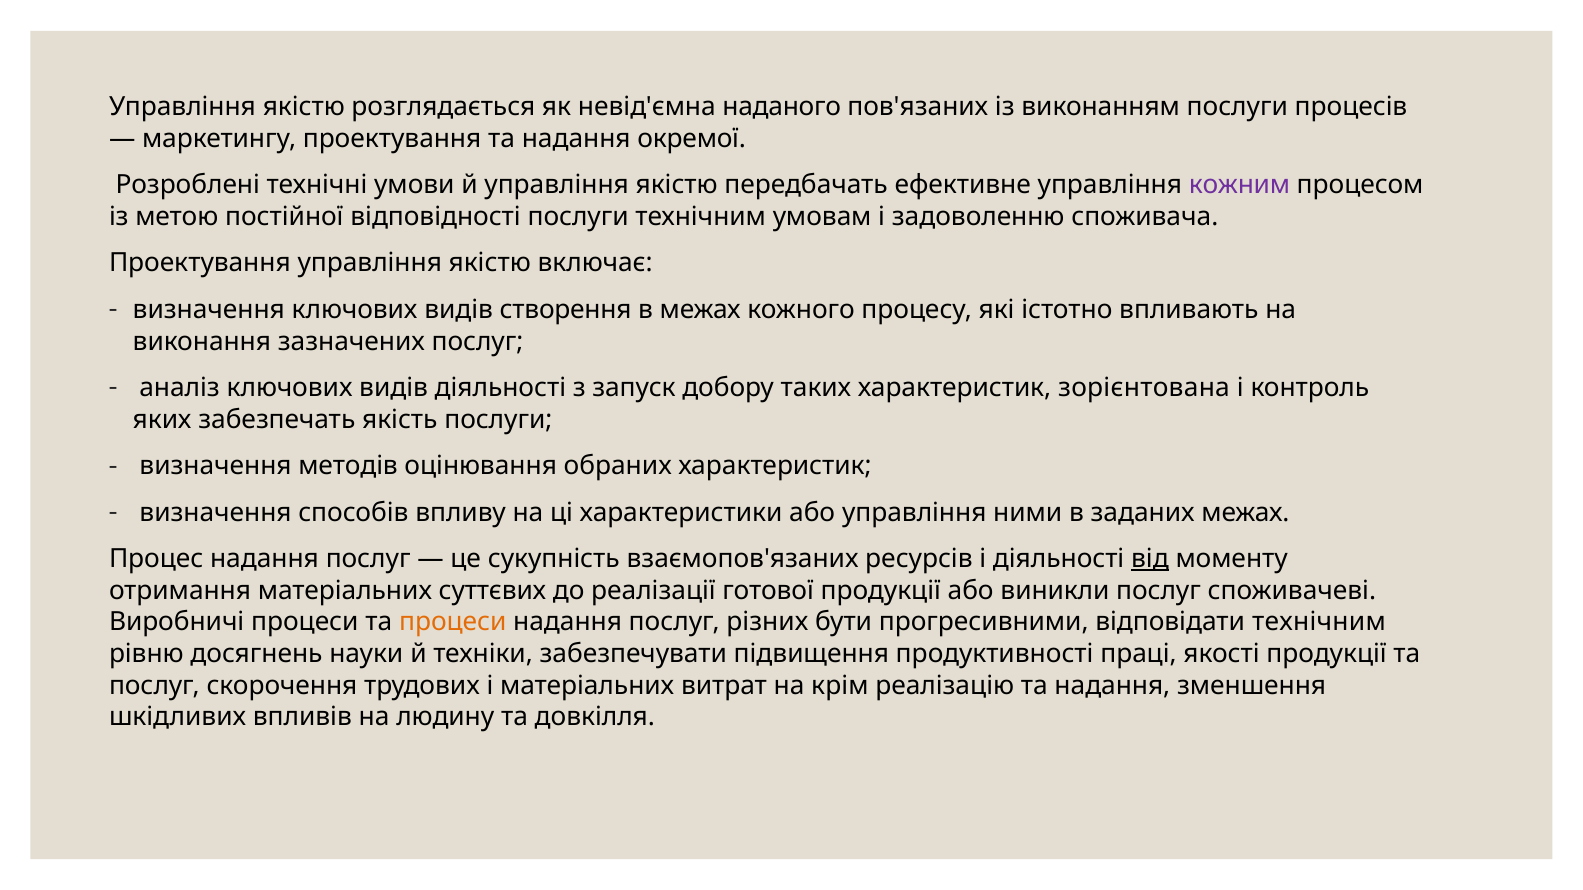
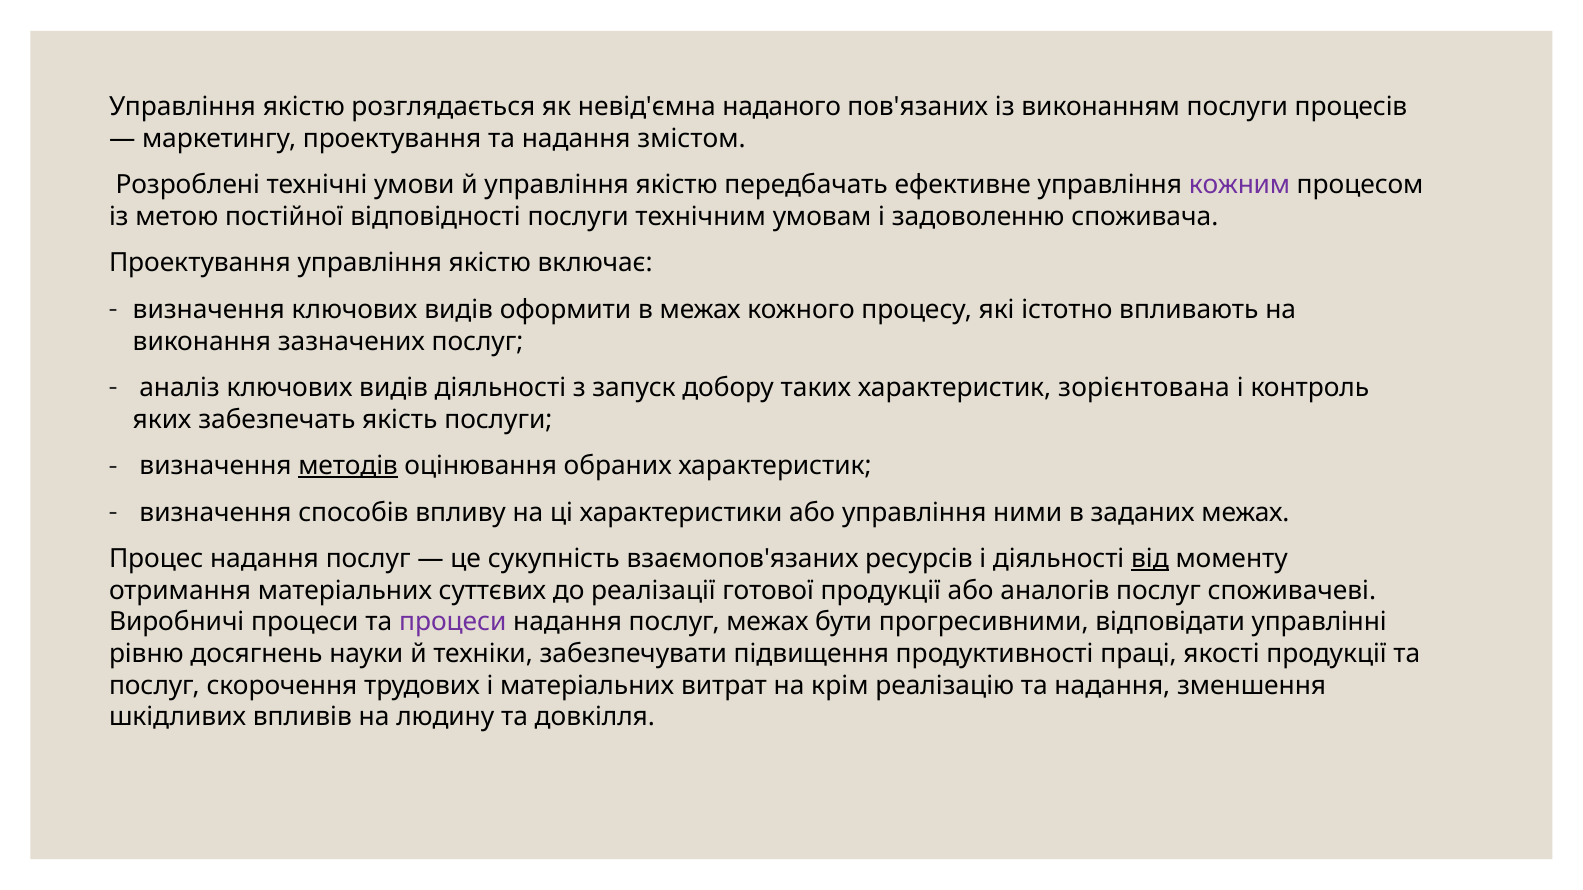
окремої: окремої -> змістом (692, 139)
створення: створення -> оформити (566, 310)
методів underline: none -> present (348, 466)
виникли: виникли -> аналогів (1055, 591)
процеси colour: orange -> purple (453, 622)
послуг різних: різних -> межах (767, 622)
відповідати технічним: технічним -> управлінні (1319, 622)
